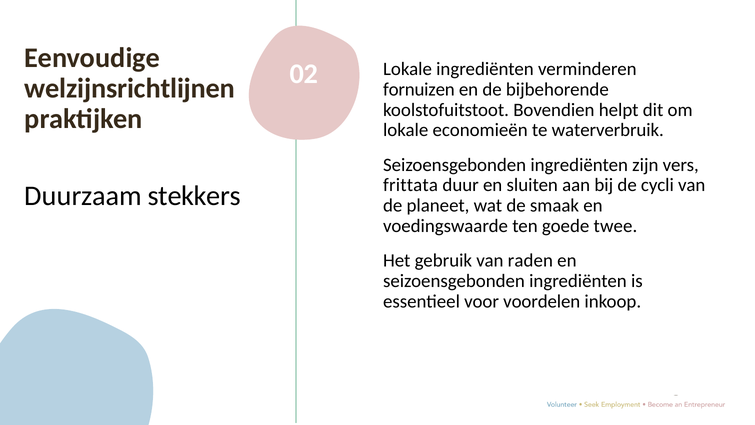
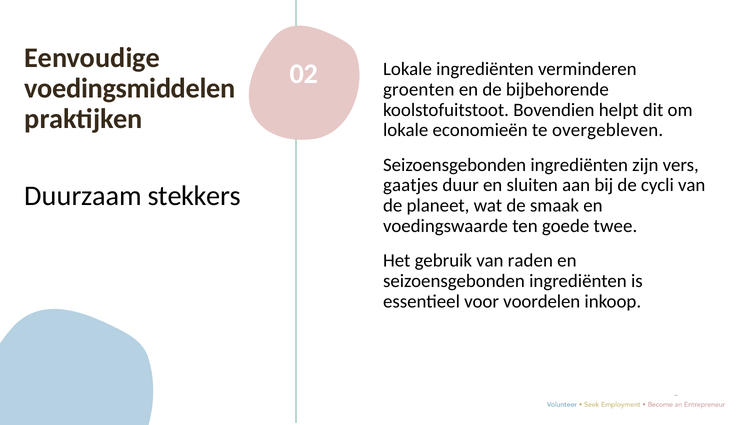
welzijnsrichtlijnen: welzijnsrichtlijnen -> voedingsmiddelen (130, 88)
fornuizen: fornuizen -> groenten (419, 89)
waterverbruik: waterverbruik -> overgebleven (608, 130)
frittata: frittata -> gaatjes (411, 185)
